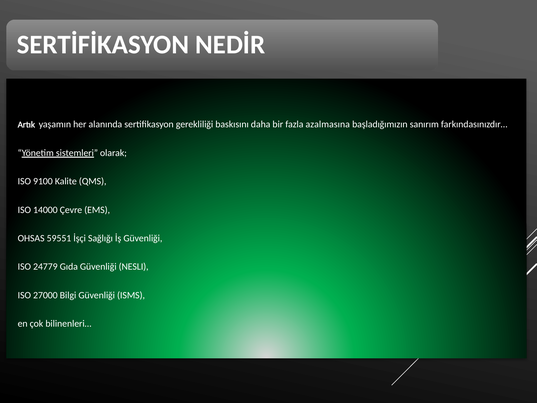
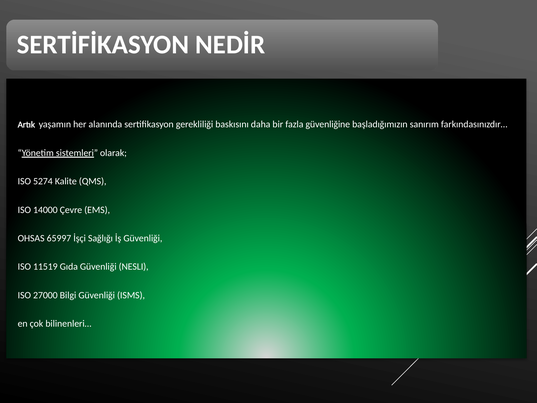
azalmasına: azalmasına -> güvenliğine (328, 124)
9100: 9100 -> 5274 (43, 181)
59551: 59551 -> 65997 (59, 238)
24779: 24779 -> 11519 (45, 267)
